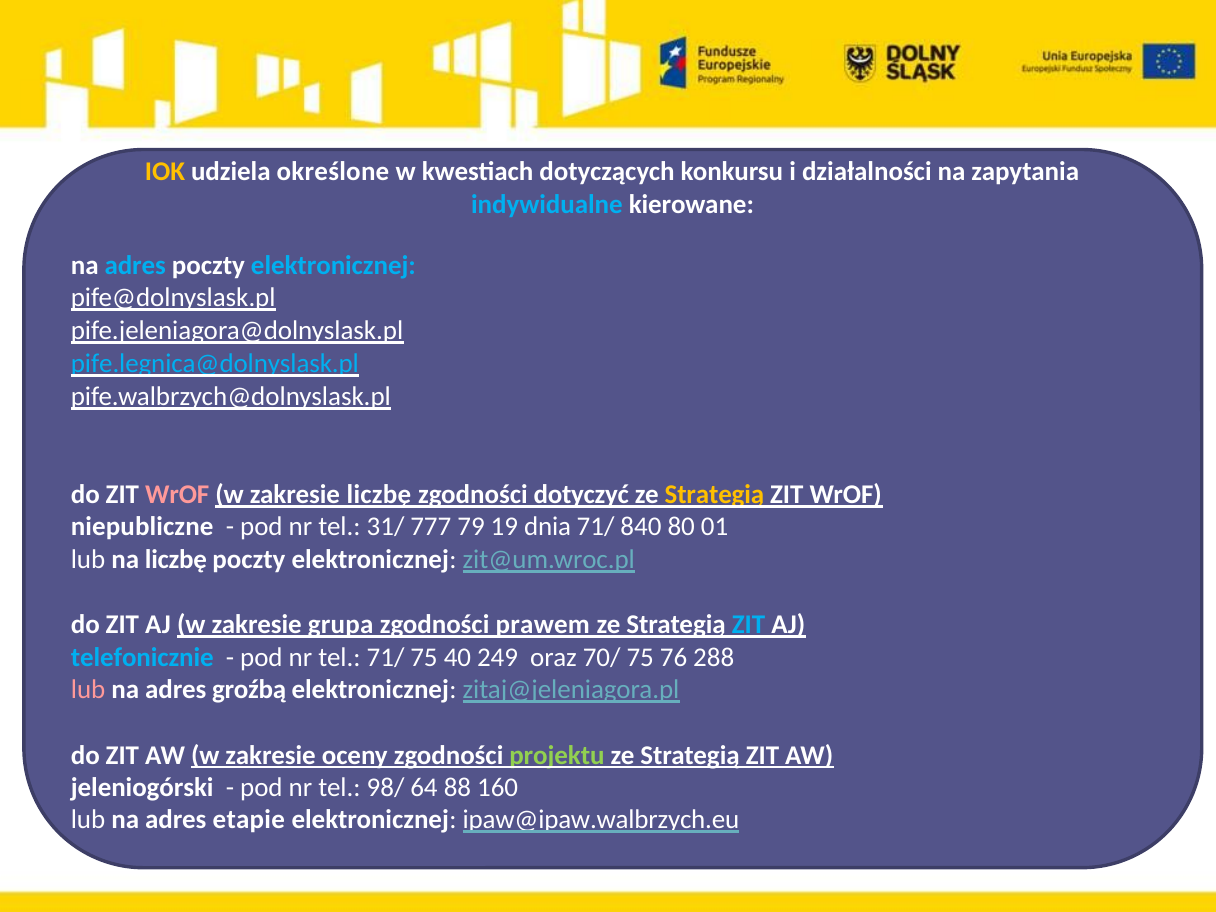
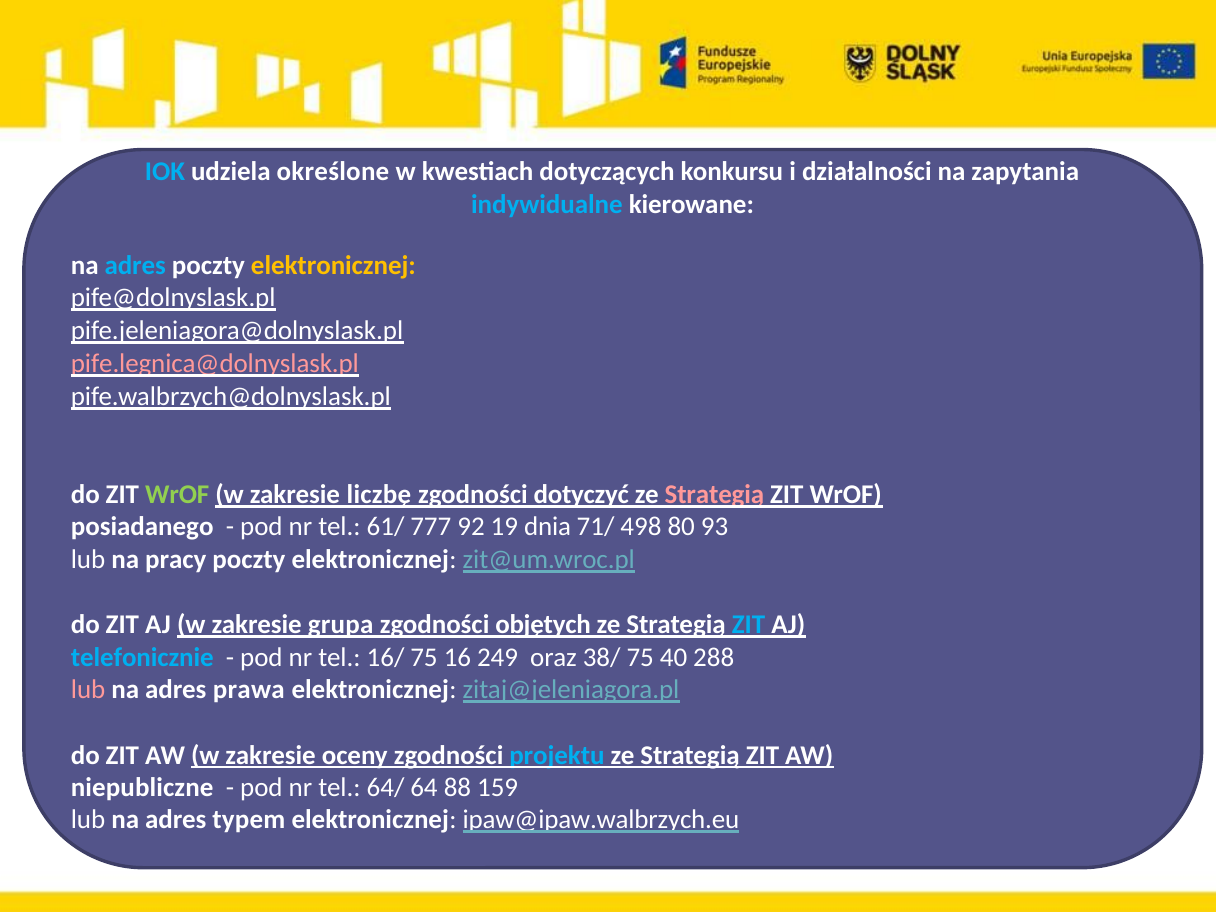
IOK colour: yellow -> light blue (165, 172)
elektronicznej colour: light blue -> yellow (333, 265)
pife.legnica@dolnyslask.pl colour: light blue -> pink (215, 364)
WrOF colour: pink -> light green (177, 495)
Strategią colour: yellow -> pink (714, 495)
niepubliczne: niepubliczne -> posiadanego (142, 527)
31/: 31/ -> 61/ (386, 527)
79: 79 -> 92 (471, 527)
840: 840 -> 498 (641, 527)
01: 01 -> 93 (715, 527)
na liczbę: liczbę -> pracy (176, 559)
prawem: prawem -> objętych (543, 625)
tel 71/: 71/ -> 16/ (386, 657)
40: 40 -> 16 (457, 657)
70/: 70/ -> 38/ (602, 657)
76: 76 -> 40 (674, 657)
groźbą: groźbą -> prawa (249, 690)
projektu colour: light green -> light blue (557, 755)
jeleniogórski: jeleniogórski -> niepubliczne (142, 788)
98/: 98/ -> 64/ (386, 788)
160: 160 -> 159 (498, 788)
etapie: etapie -> typem (249, 820)
